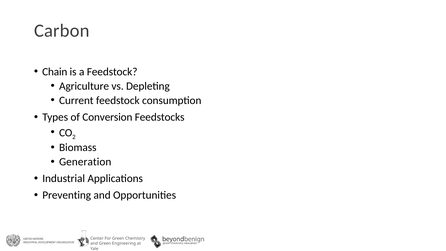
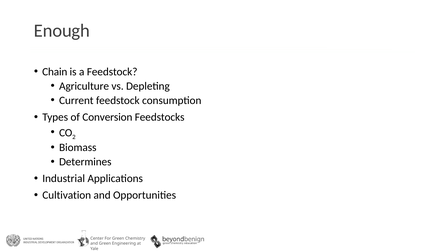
Carbon: Carbon -> Enough (62, 31)
Generation: Generation -> Determines (85, 162)
Preventing: Preventing -> Cultivation (67, 195)
